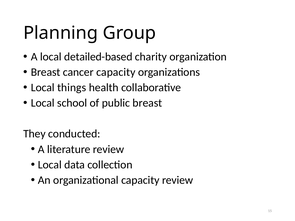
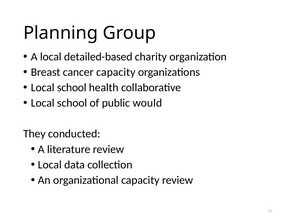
things: things -> school (72, 88)
public breast: breast -> would (147, 103)
